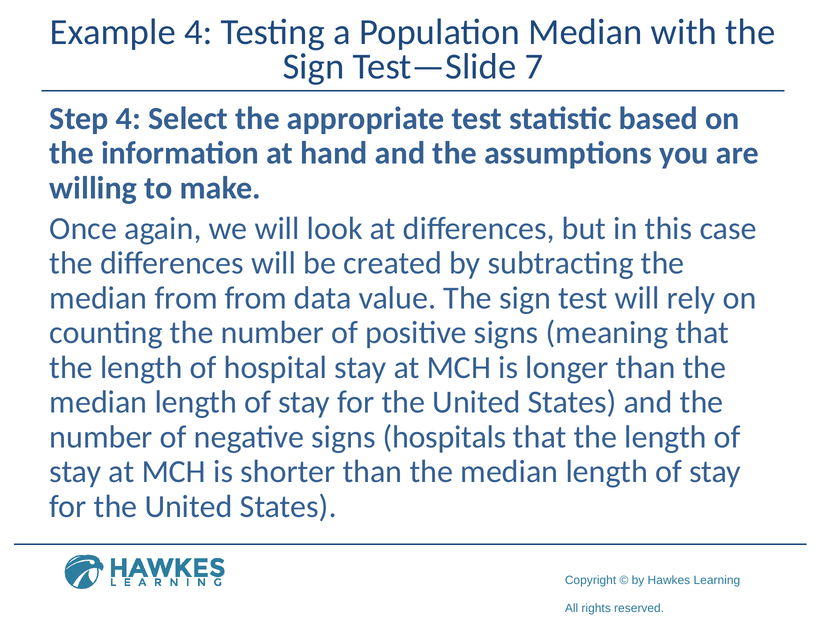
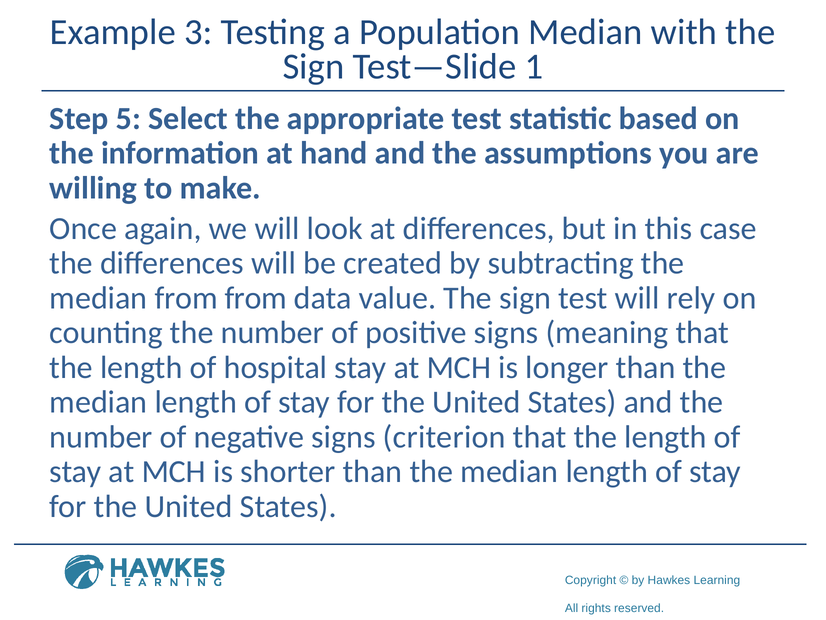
Example 4: 4 -> 3 (198, 32)
7: 7 -> 1 (534, 67)
Step 4: 4 -> 5 (128, 119)
hospitals: hospitals -> criterion (444, 437)
